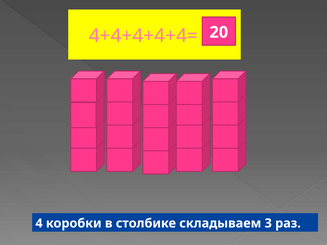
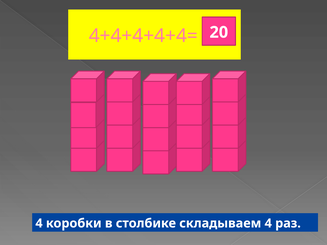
складываем 3: 3 -> 4 (268, 224)
